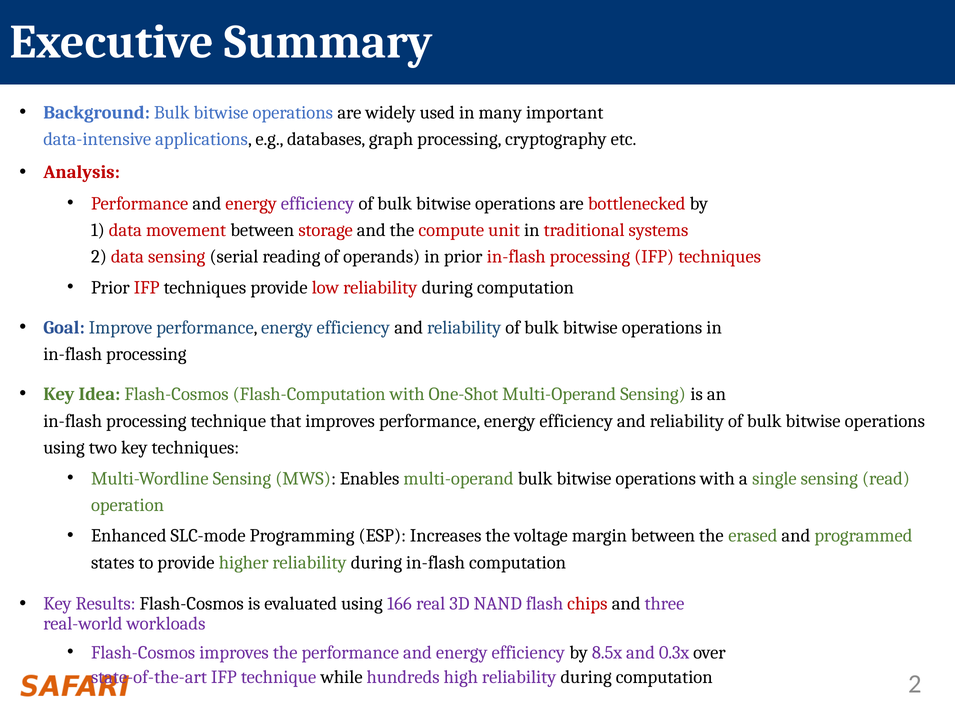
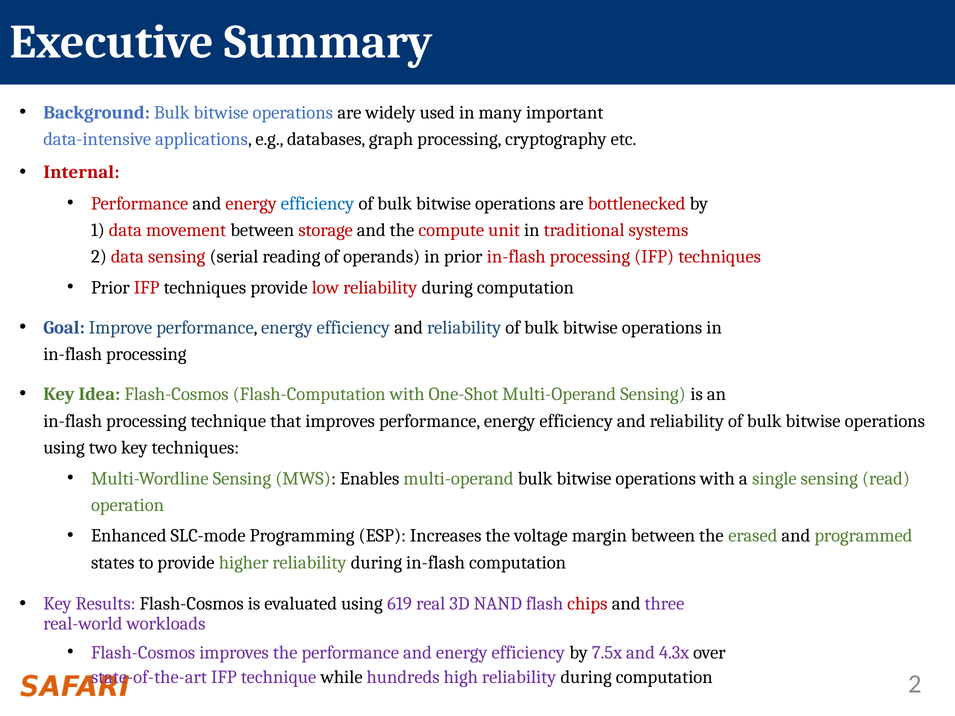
Analysis: Analysis -> Internal (82, 172)
efficiency colour: purple -> blue (318, 203)
166: 166 -> 619 (400, 604)
8.5x: 8.5x -> 7.5x (607, 653)
0.3x: 0.3x -> 4.3x (674, 653)
